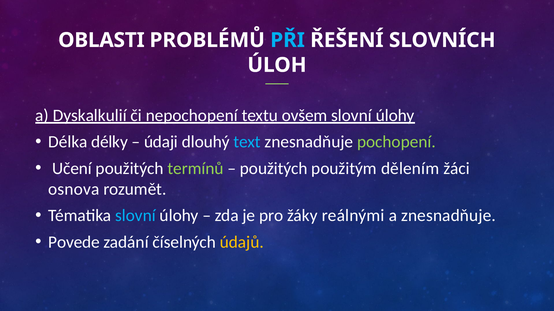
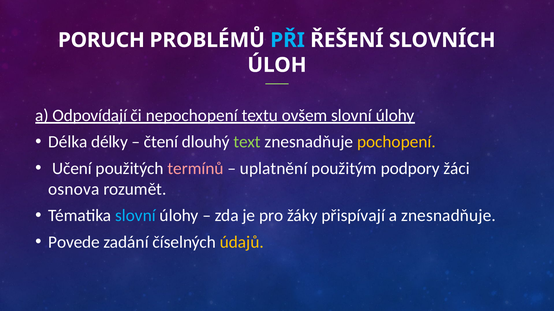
OBLASTI: OBLASTI -> PORUCH (101, 40)
Dyskalkulií: Dyskalkulií -> Odpovídají (90, 116)
údaji: údaji -> čtení (161, 142)
text colour: light blue -> light green (247, 142)
pochopení colour: light green -> yellow (396, 142)
termínů colour: light green -> pink (195, 169)
použitých: použitých -> uplatnění (274, 169)
dělením: dělením -> podpory (410, 169)
reálnými: reálnými -> přispívají (353, 216)
